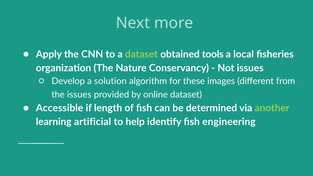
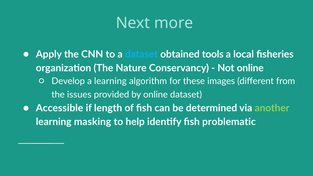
dataset colour: light green -> light blue (141, 54)
Not issues: issues -> online (250, 68)
a solution: solution -> learning (110, 81)
artificial: artificial -> masking (93, 122)
engineering: engineering -> problematic (229, 122)
